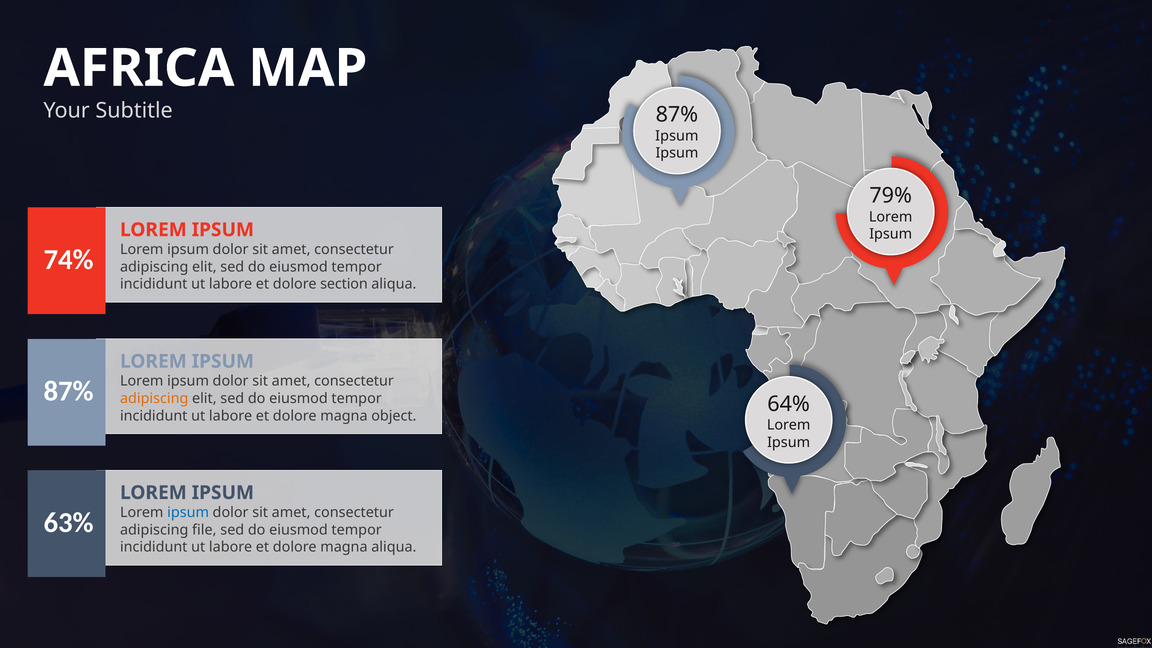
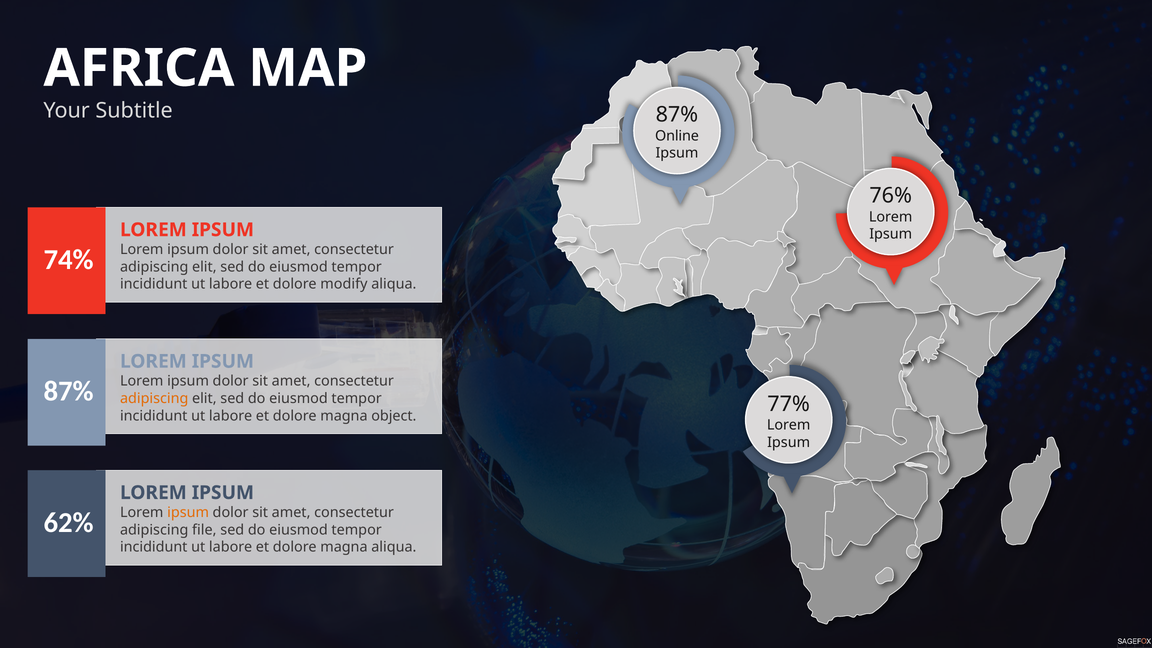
Ipsum: Ipsum -> Online (677, 136)
79%: 79% -> 76% (891, 196)
section: section -> modify (344, 284)
64%: 64% -> 77% (789, 404)
ipsum colour: blue -> orange (188, 512)
63%: 63% -> 62% (69, 523)
